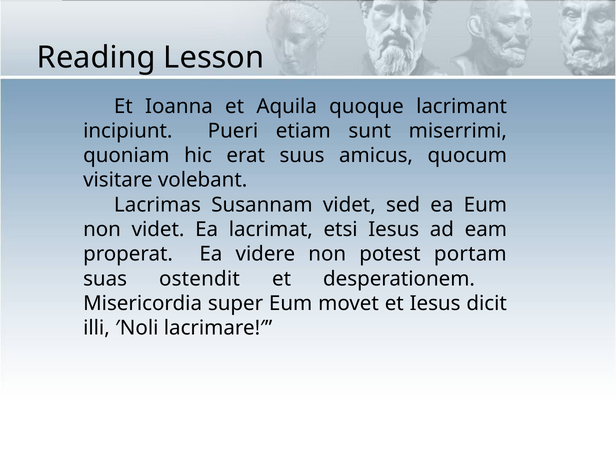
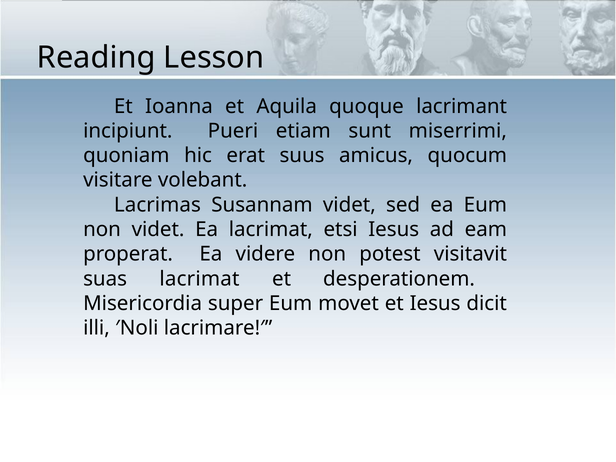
portam: portam -> visitavit (470, 254)
suas ostendit: ostendit -> lacrimat (199, 279)
